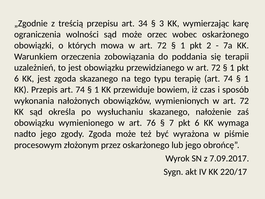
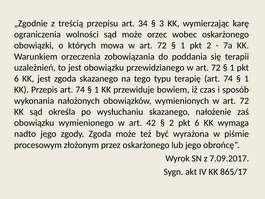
76: 76 -> 42 (151, 123)
7: 7 -> 2 (171, 123)
220/17: 220/17 -> 865/17 (234, 172)
